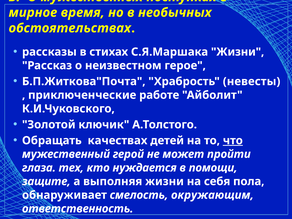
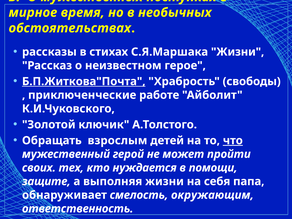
Б.П.Житкова"Почта underline: none -> present (84, 81)
невесты: невесты -> свободы (252, 81)
качествах: качествах -> взрослым (117, 141)
глаза: глаза -> своих (39, 168)
пола: пола -> папа (249, 181)
